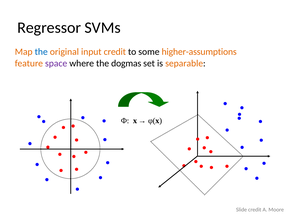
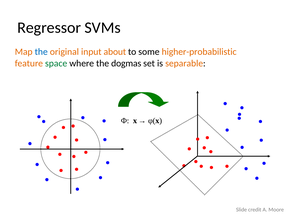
input credit: credit -> about (115, 52)
higher-assumptions: higher-assumptions -> higher-probabilistic (199, 52)
space colour: purple -> green (56, 63)
